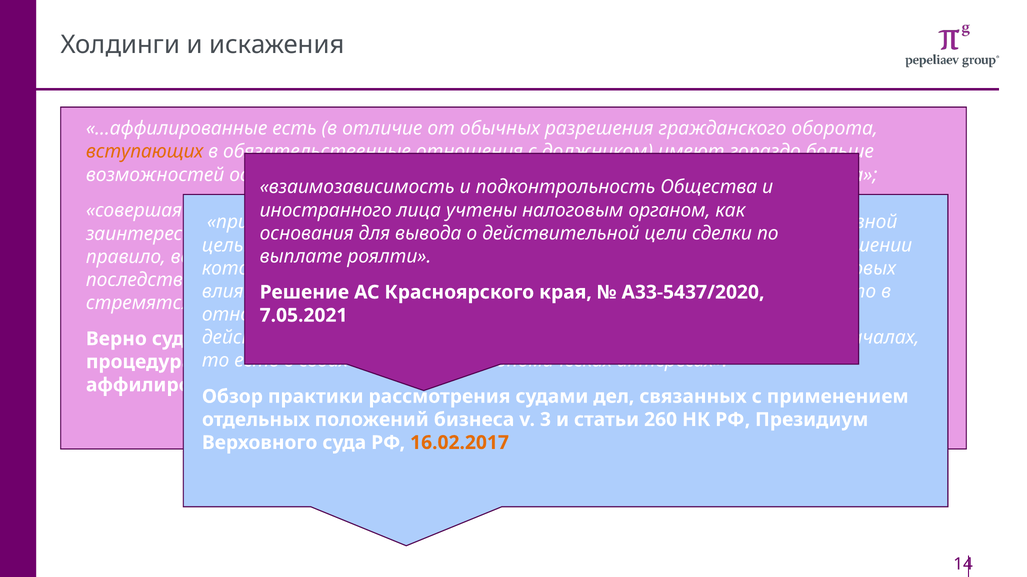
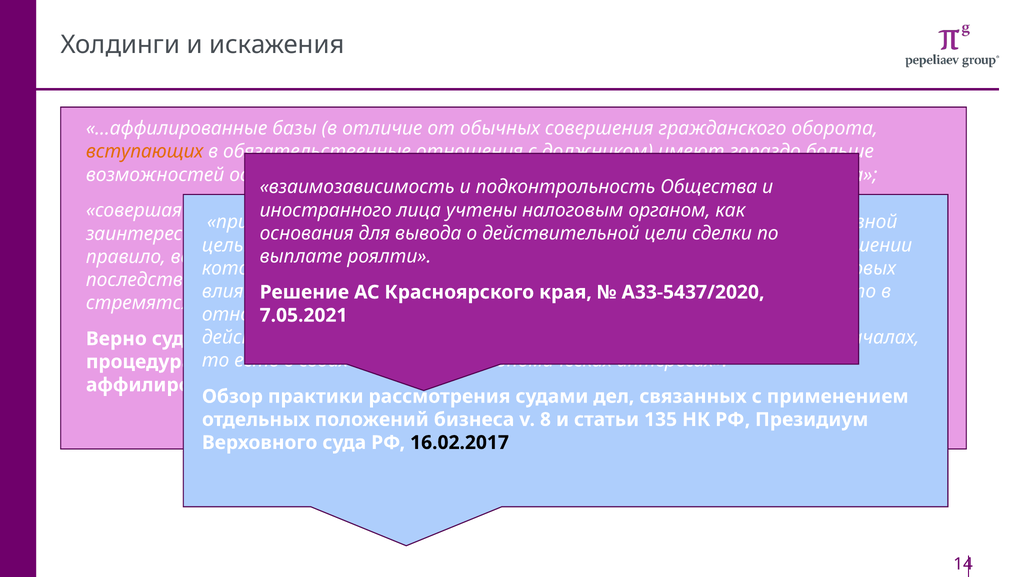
…аффилированные есть: есть -> базы (294, 129)
обычных разрешения: разрешения -> совершения (599, 129)
3: 3 -> 8 (545, 420)
260: 260 -> 135 (661, 420)
16.02.2017 colour: orange -> black (460, 443)
